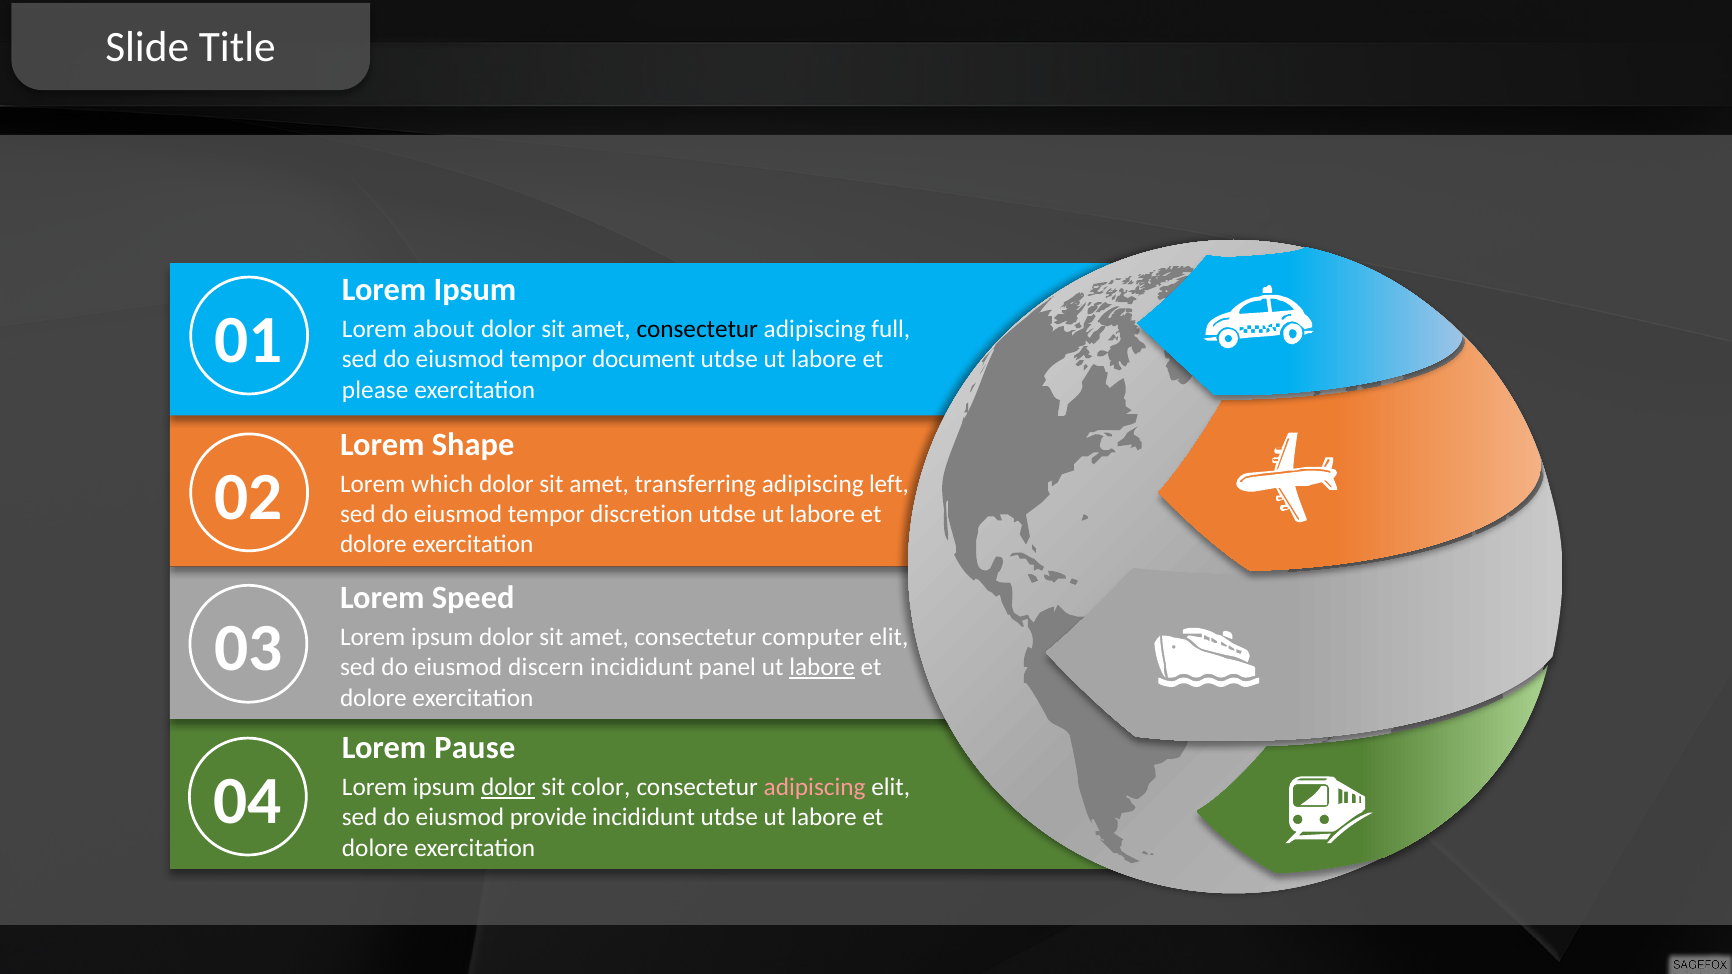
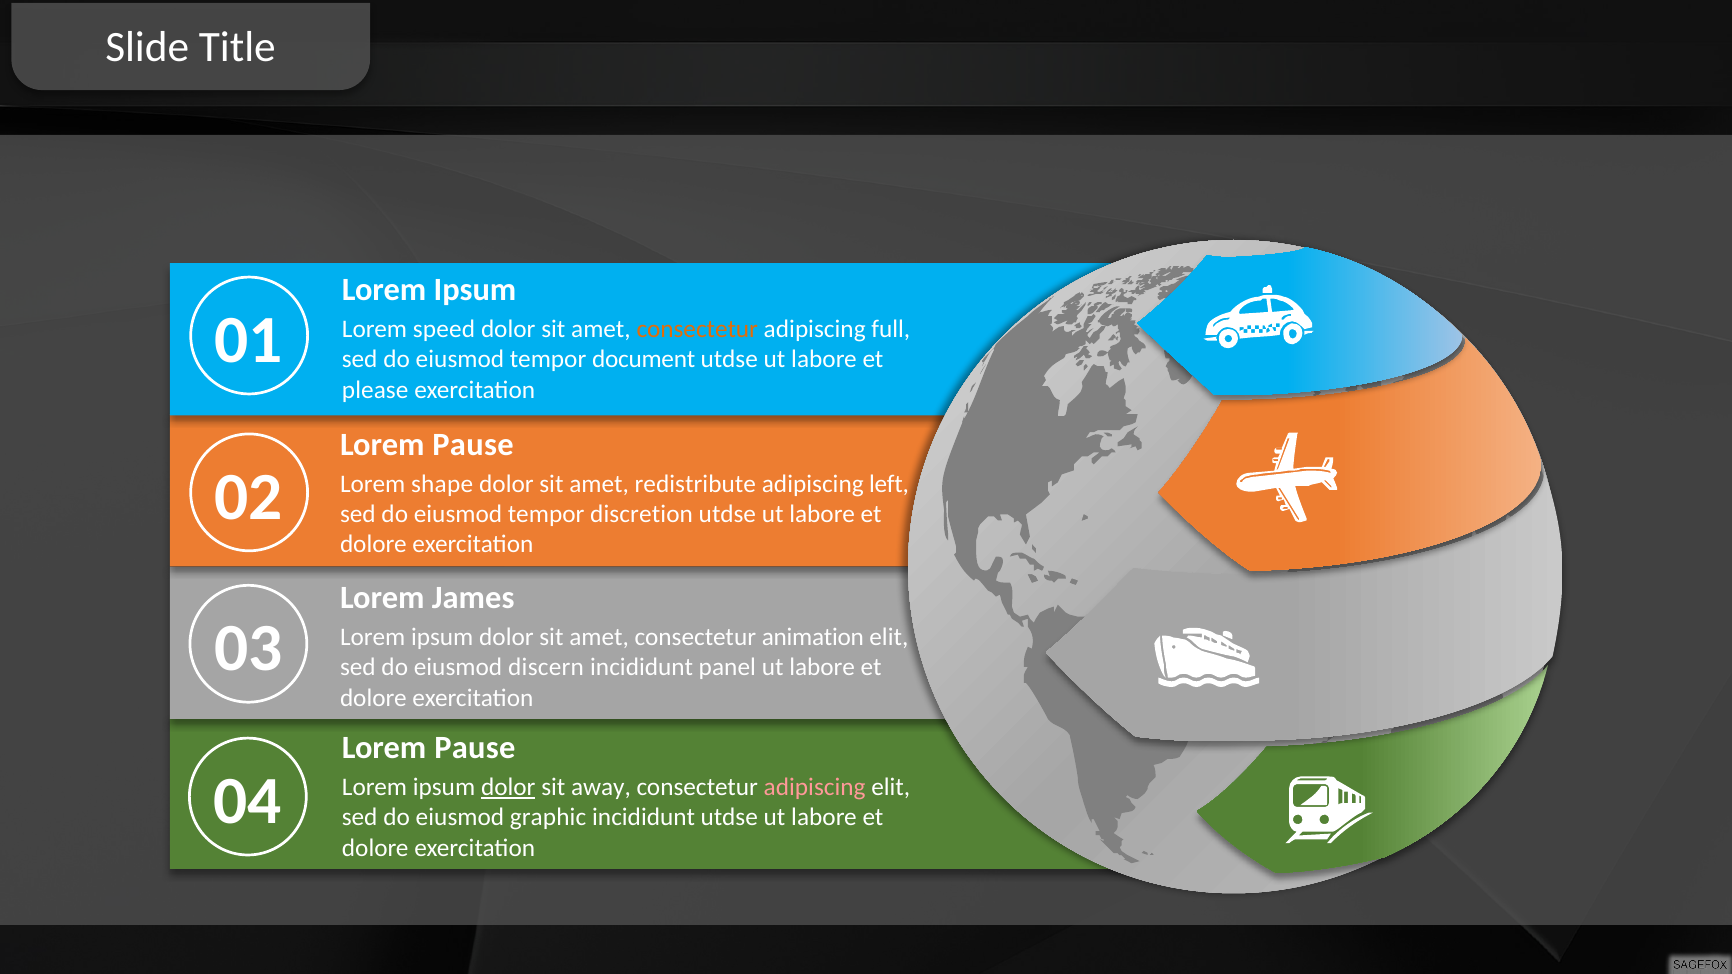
about: about -> speed (444, 329)
consectetur colour: black -> orange (697, 329)
Shape: Shape -> Pause (473, 445)
which: which -> shape (442, 484)
transferring: transferring -> redistribute (695, 484)
Speed: Speed -> James (473, 598)
computer: computer -> animation (813, 637)
labore underline: present -> none (822, 668)
color: color -> away (601, 787)
provide: provide -> graphic (548, 818)
